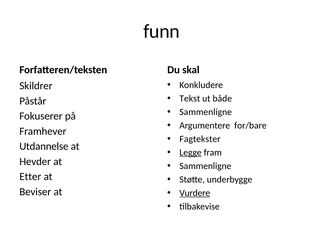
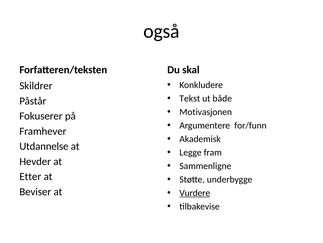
funn: funn -> også (162, 31)
Sammenligne: Sammenligne -> Motivasjonen (206, 112)
for/bare: for/bare -> for/funn (250, 125)
Fagtekster: Fagtekster -> Akademisk (200, 139)
Legge underline: present -> none (191, 152)
